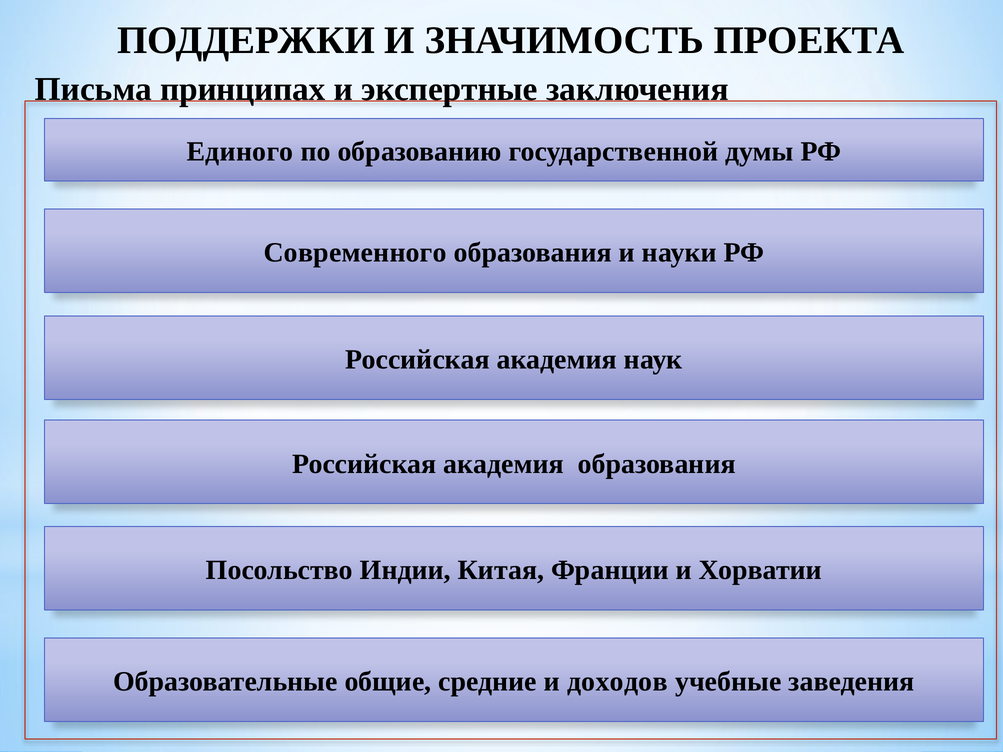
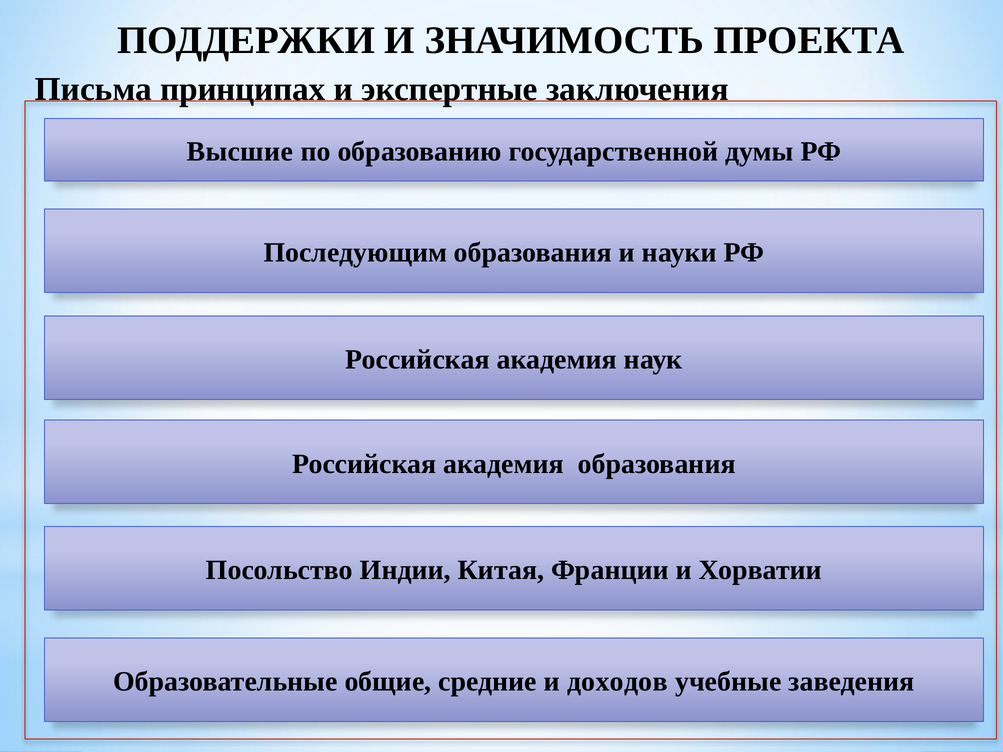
Единого: Единого -> Высшие (240, 152)
Современного: Современного -> Последующим (355, 253)
